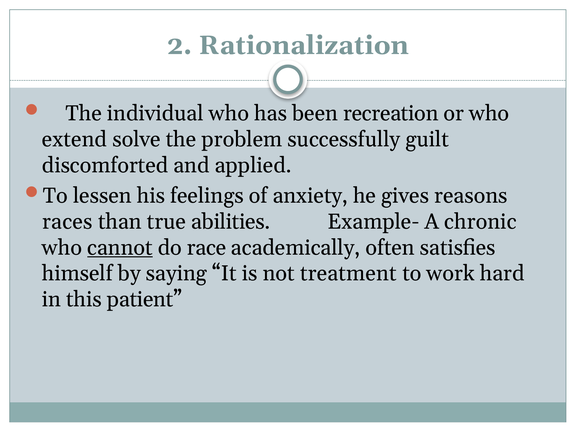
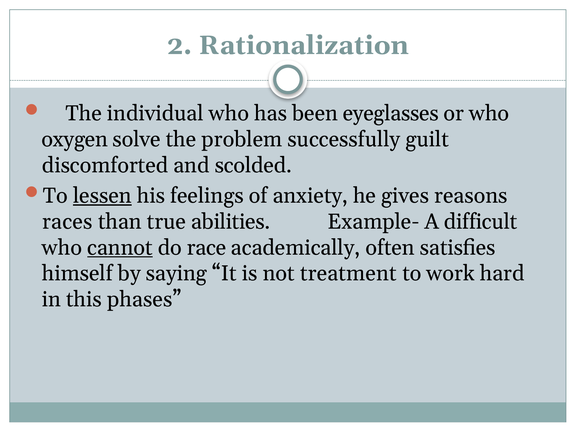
recreation: recreation -> eyeglasses (391, 114)
extend: extend -> oxygen (75, 139)
applied: applied -> scolded (253, 165)
lessen underline: none -> present (102, 196)
chronic: chronic -> difficult (481, 222)
patient: patient -> phases (144, 299)
